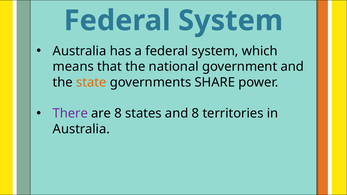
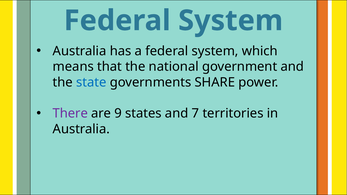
state colour: orange -> blue (91, 82)
are 8: 8 -> 9 (118, 114)
and 8: 8 -> 7 (195, 114)
